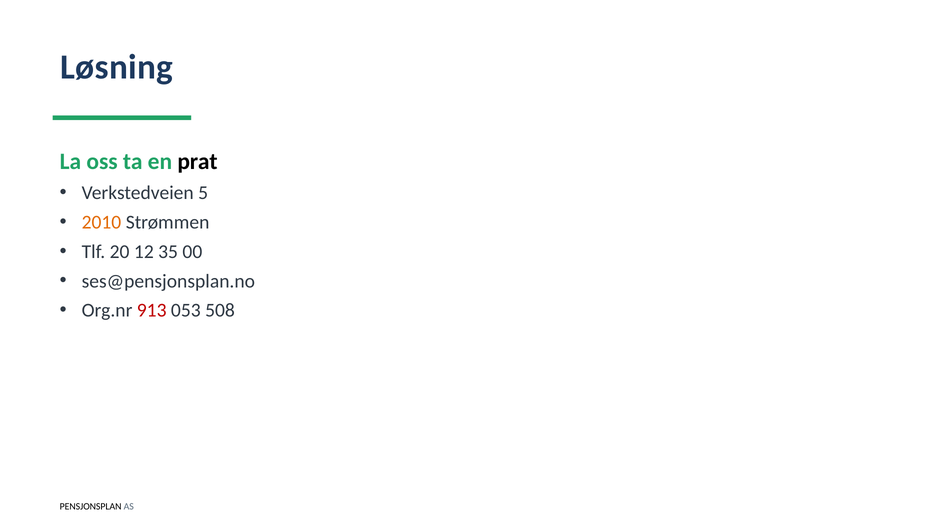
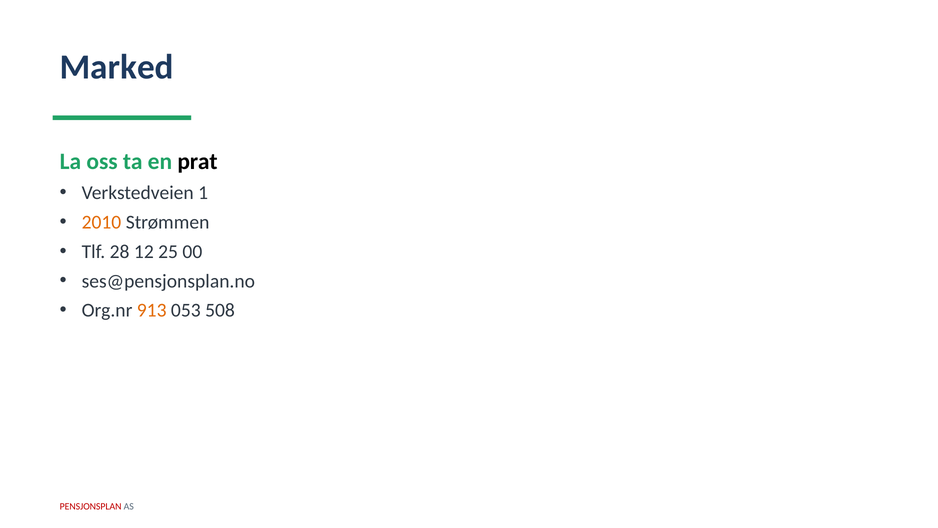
Løsning: Løsning -> Marked (117, 67)
5: 5 -> 1 (203, 193)
20: 20 -> 28 (120, 252)
35: 35 -> 25 (168, 252)
913 colour: red -> orange (152, 310)
PENSJONSPLAN colour: black -> red (91, 506)
